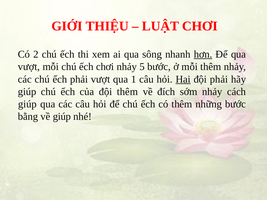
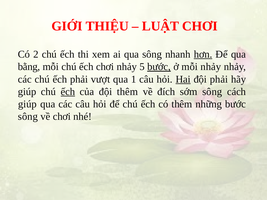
vượt: vượt -> bằng (29, 67)
bước underline: none -> present (159, 67)
mỗi thêm: thêm -> nhảy (211, 67)
ếch underline: none -> present (68, 92)
sớm nhảy: nhảy -> sông (212, 92)
bằng: bằng -> sông (28, 117)
về giúp: giúp -> chơi (62, 117)
